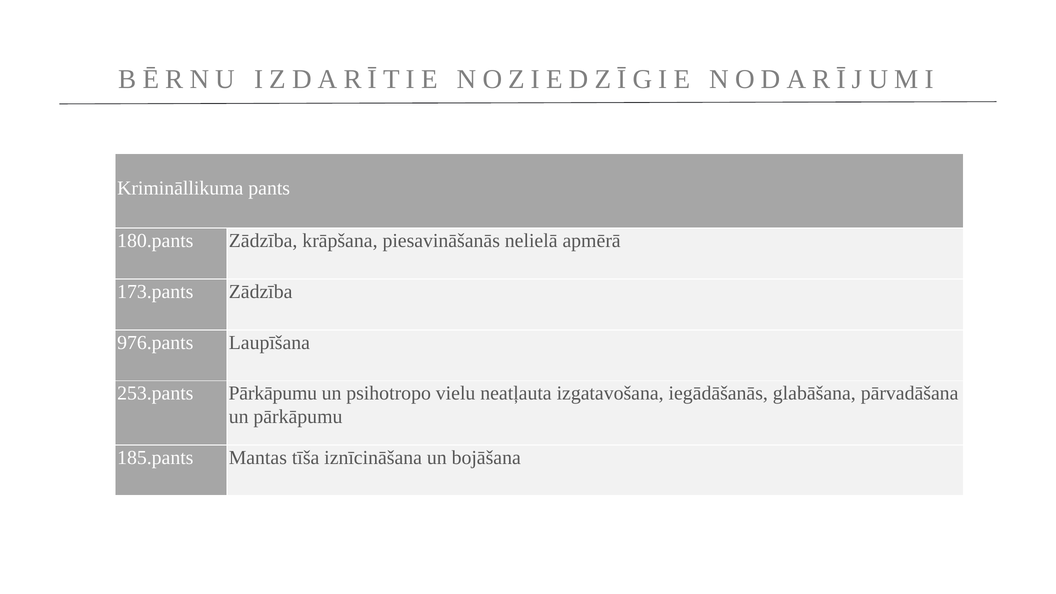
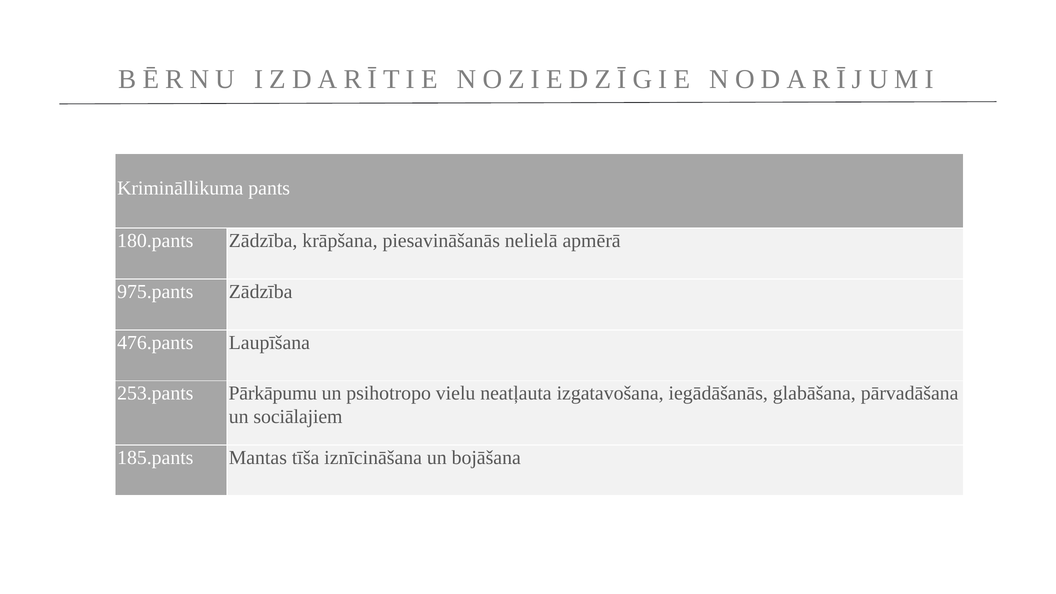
173.pants: 173.pants -> 975.pants (155, 292)
976.pants: 976.pants -> 476.pants (155, 343)
un pārkāpumu: pārkāpumu -> sociālajiem (298, 417)
